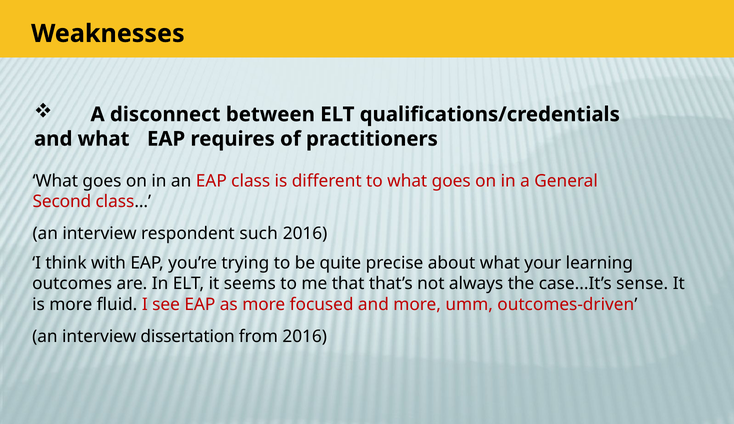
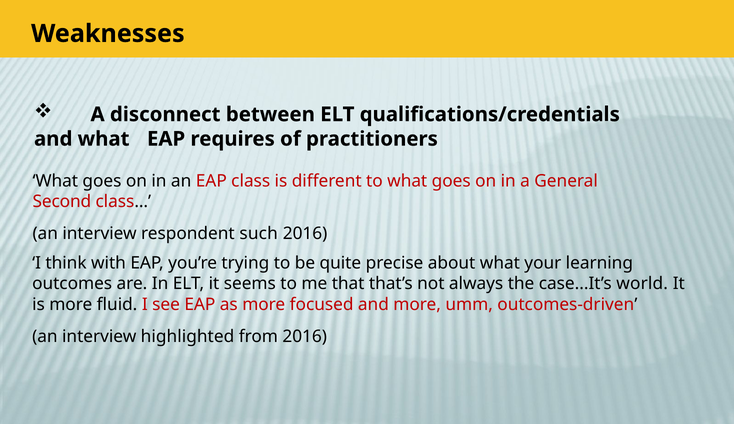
sense: sense -> world (642, 284)
dissertation: dissertation -> highlighted (187, 336)
